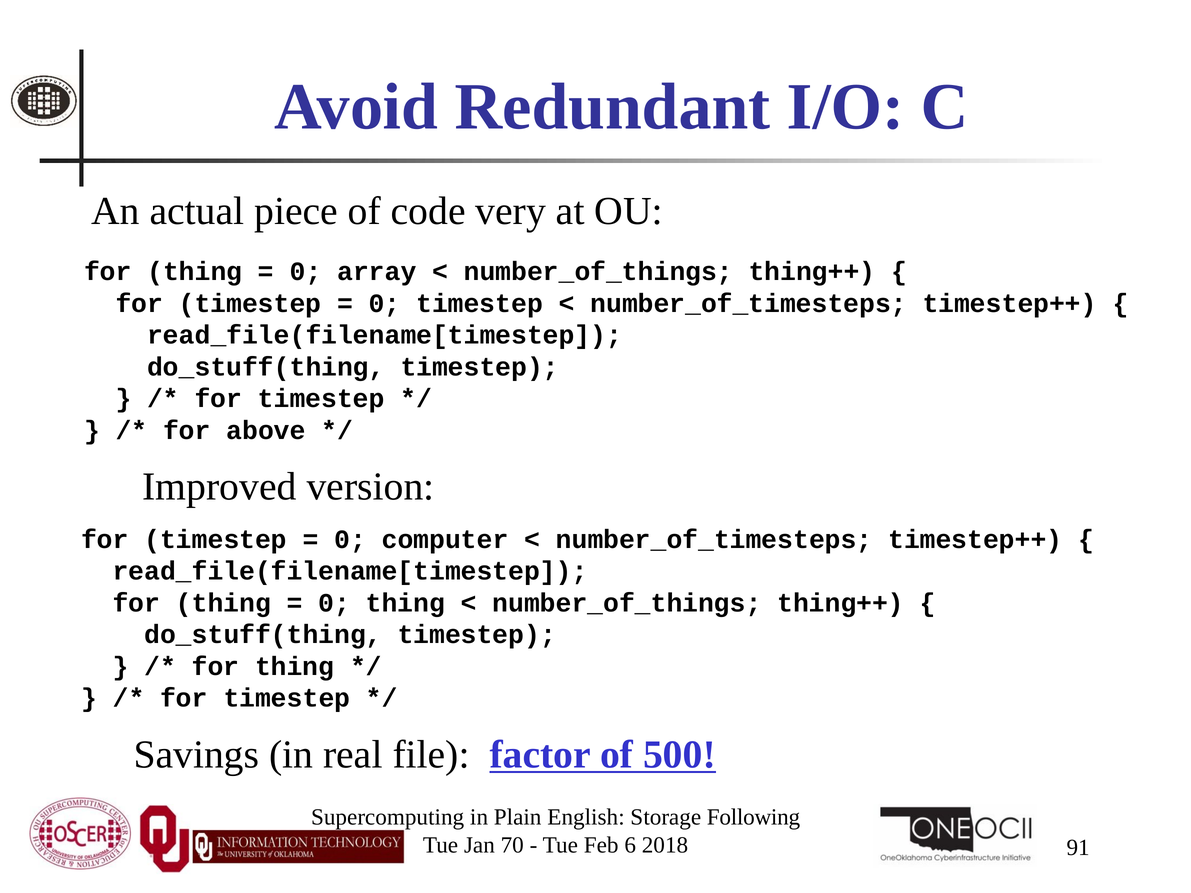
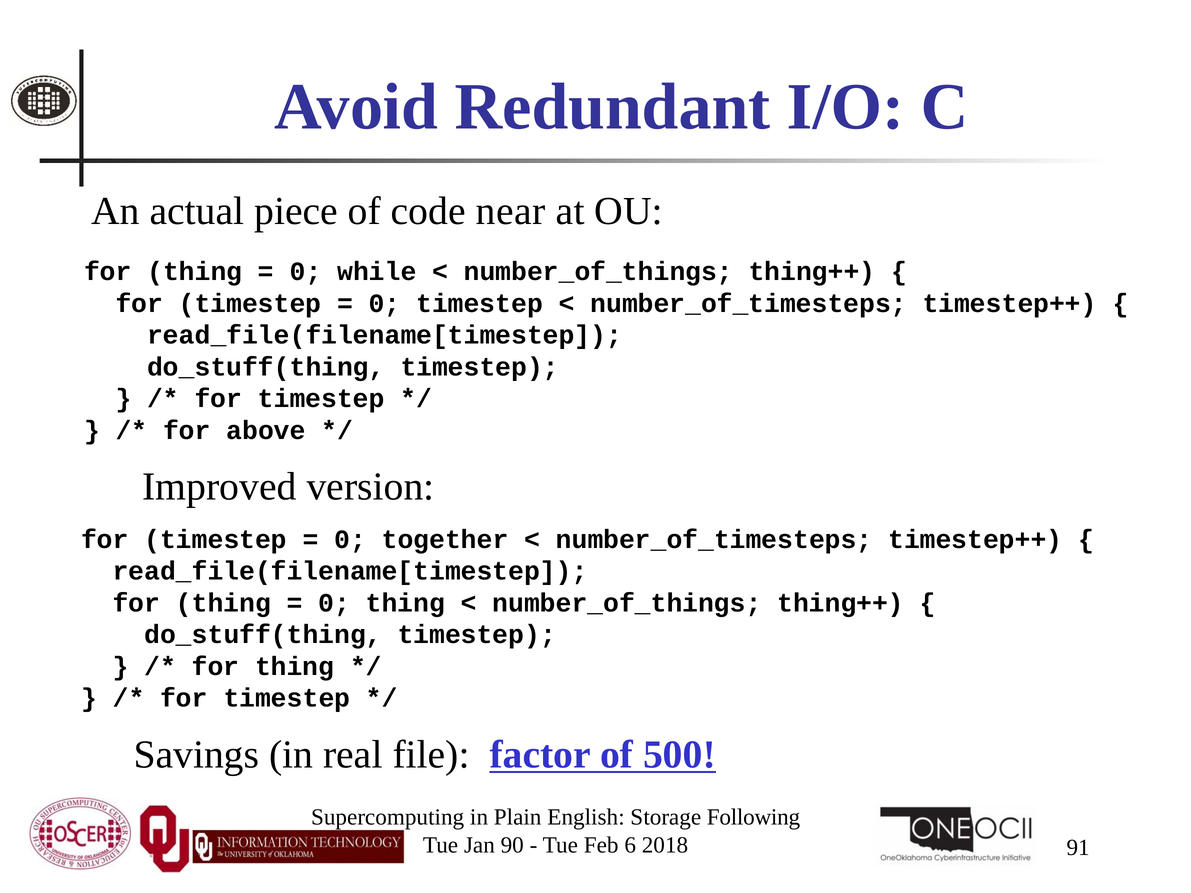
very: very -> near (511, 211)
array: array -> while (377, 272)
computer: computer -> together (445, 540)
70: 70 -> 90 (512, 845)
